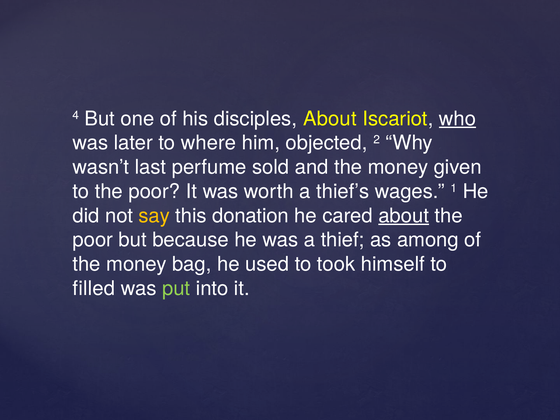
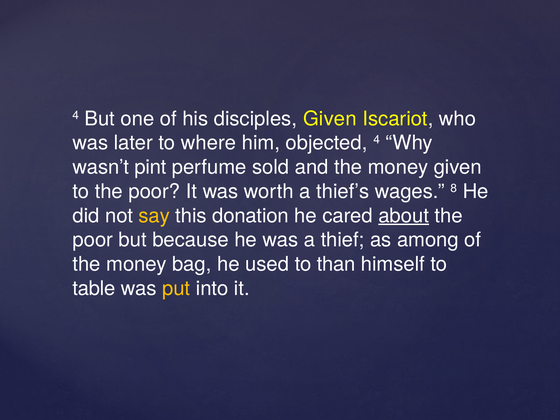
disciples About: About -> Given (330, 119)
who underline: present -> none (457, 119)
objected 2: 2 -> 4 (377, 140)
last: last -> pint (151, 167)
1: 1 -> 8 (454, 188)
took: took -> than (336, 264)
filled: filled -> table (94, 288)
put colour: light green -> yellow (176, 288)
